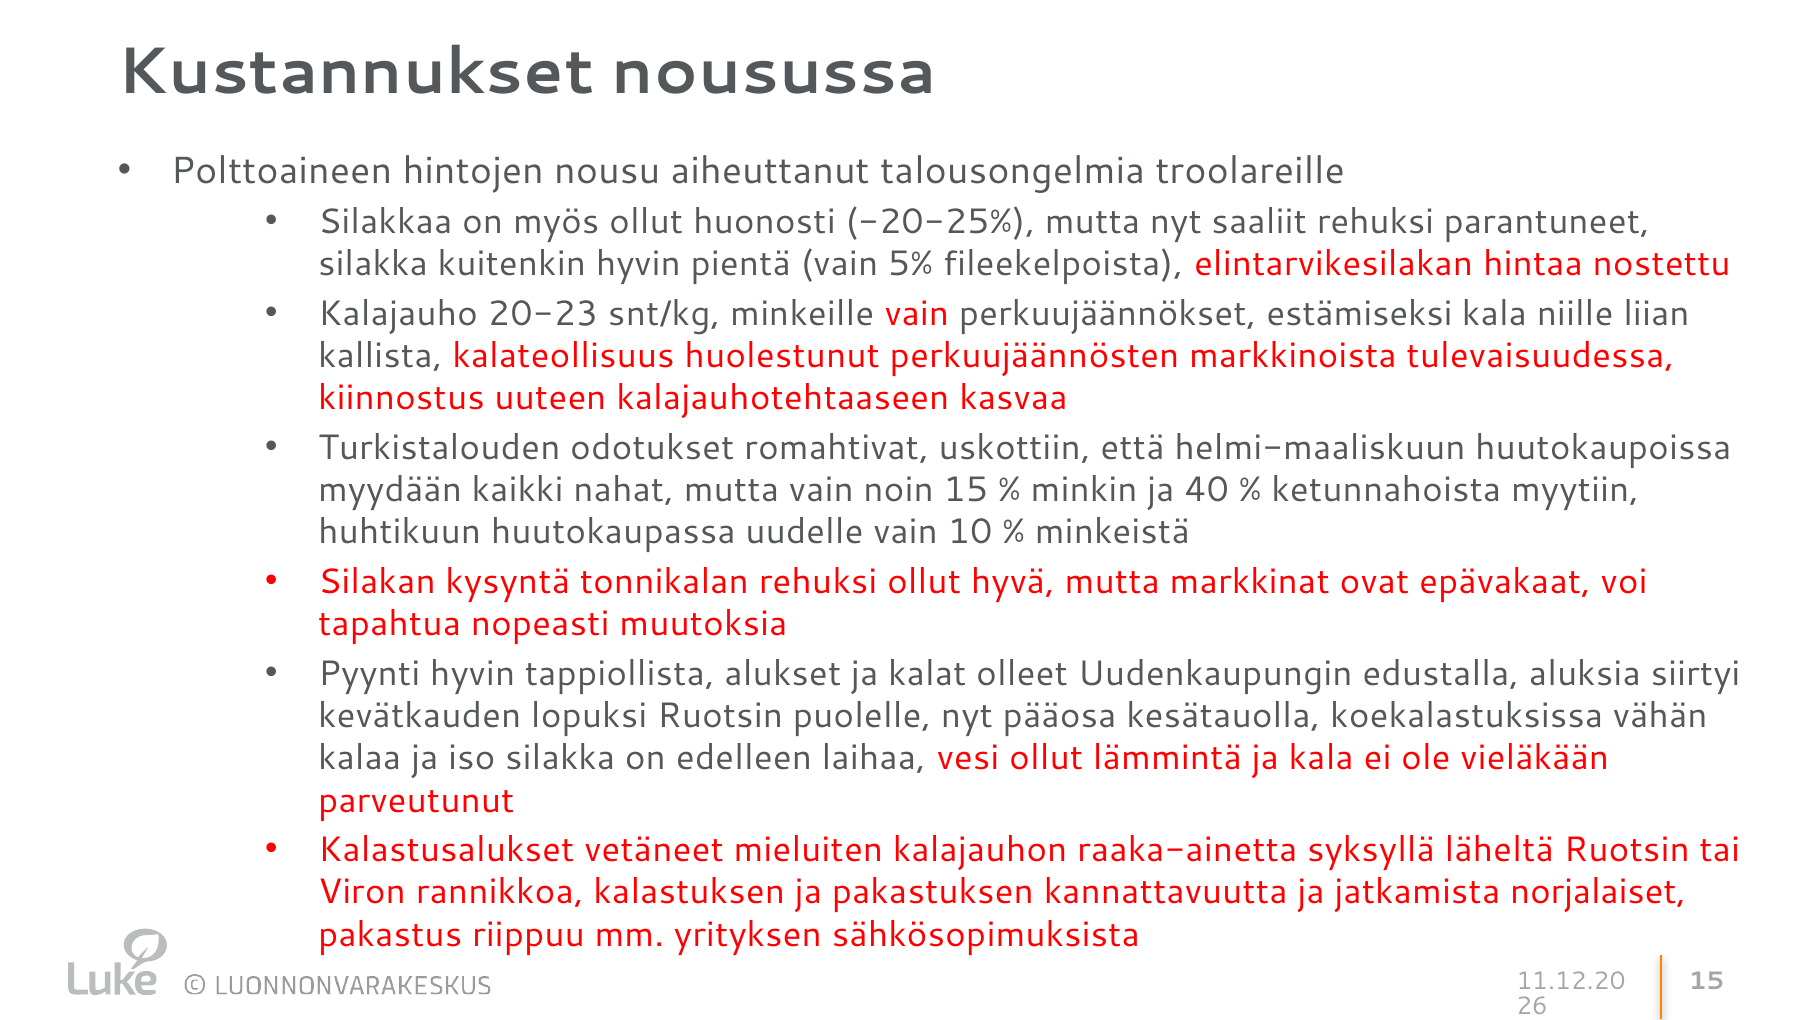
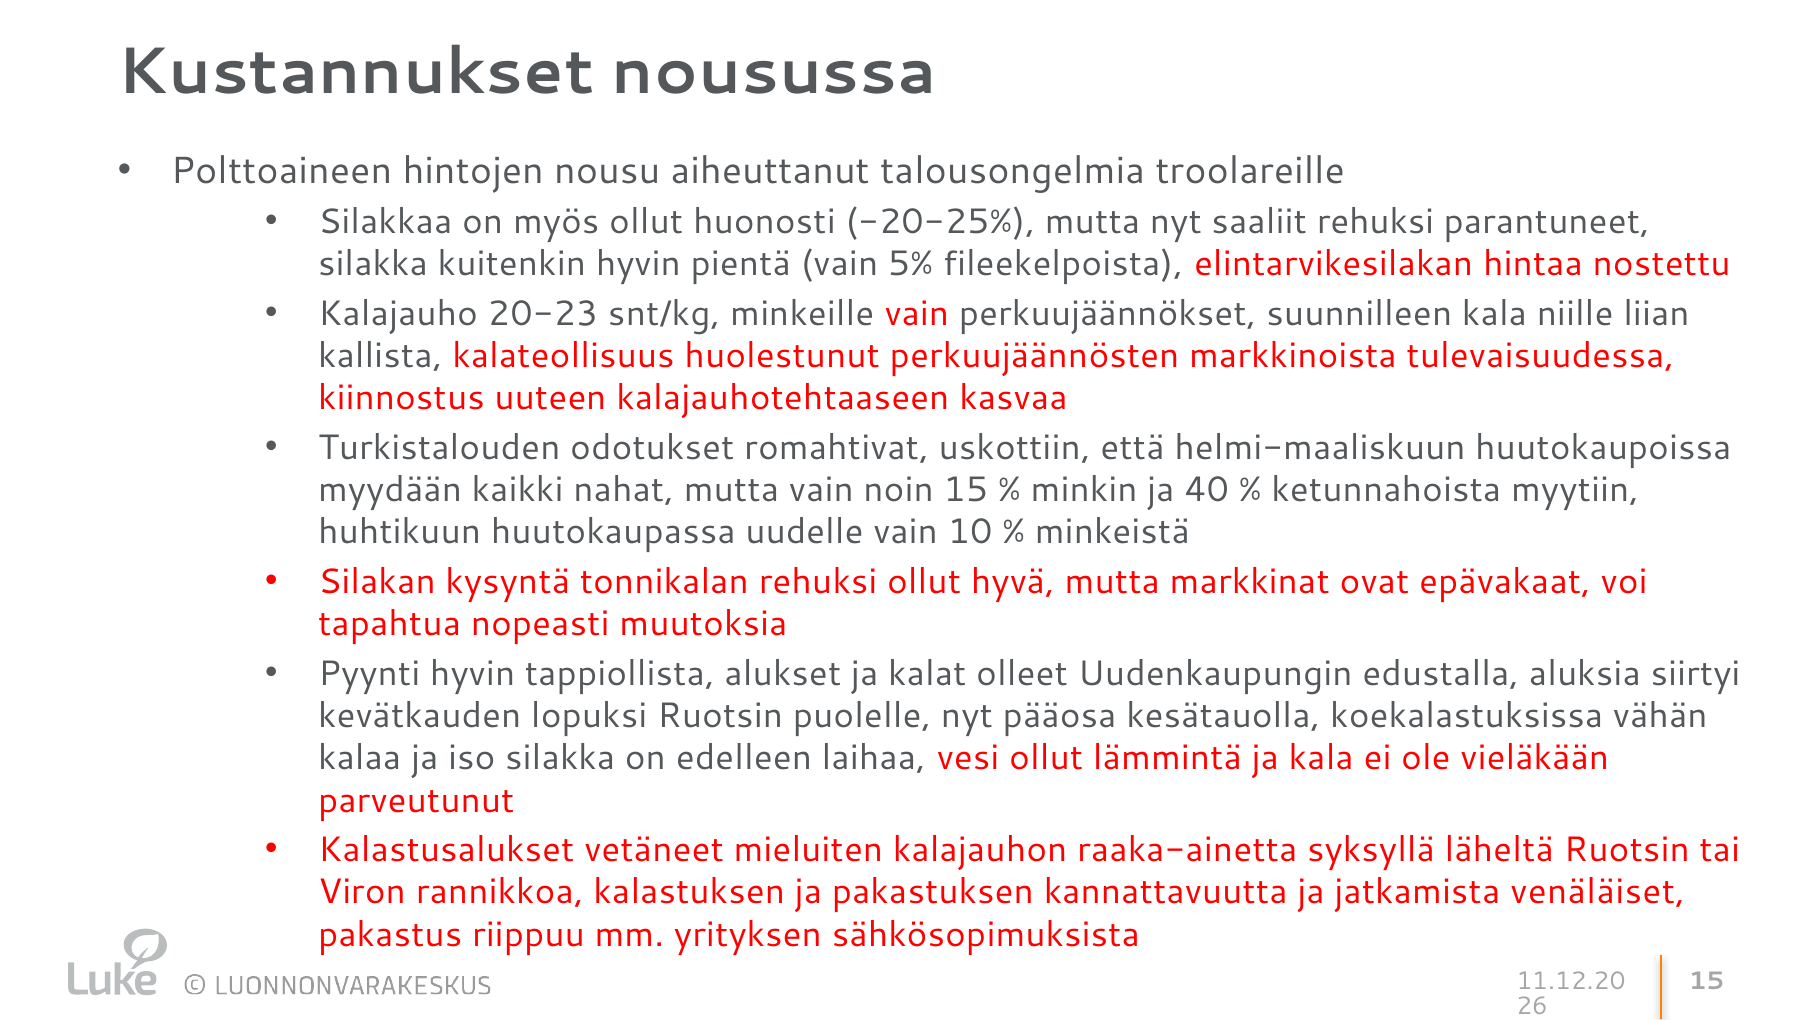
estämiseksi: estämiseksi -> suunnilleen (1359, 314)
norjalaiset: norjalaiset -> venäläiset (1598, 893)
